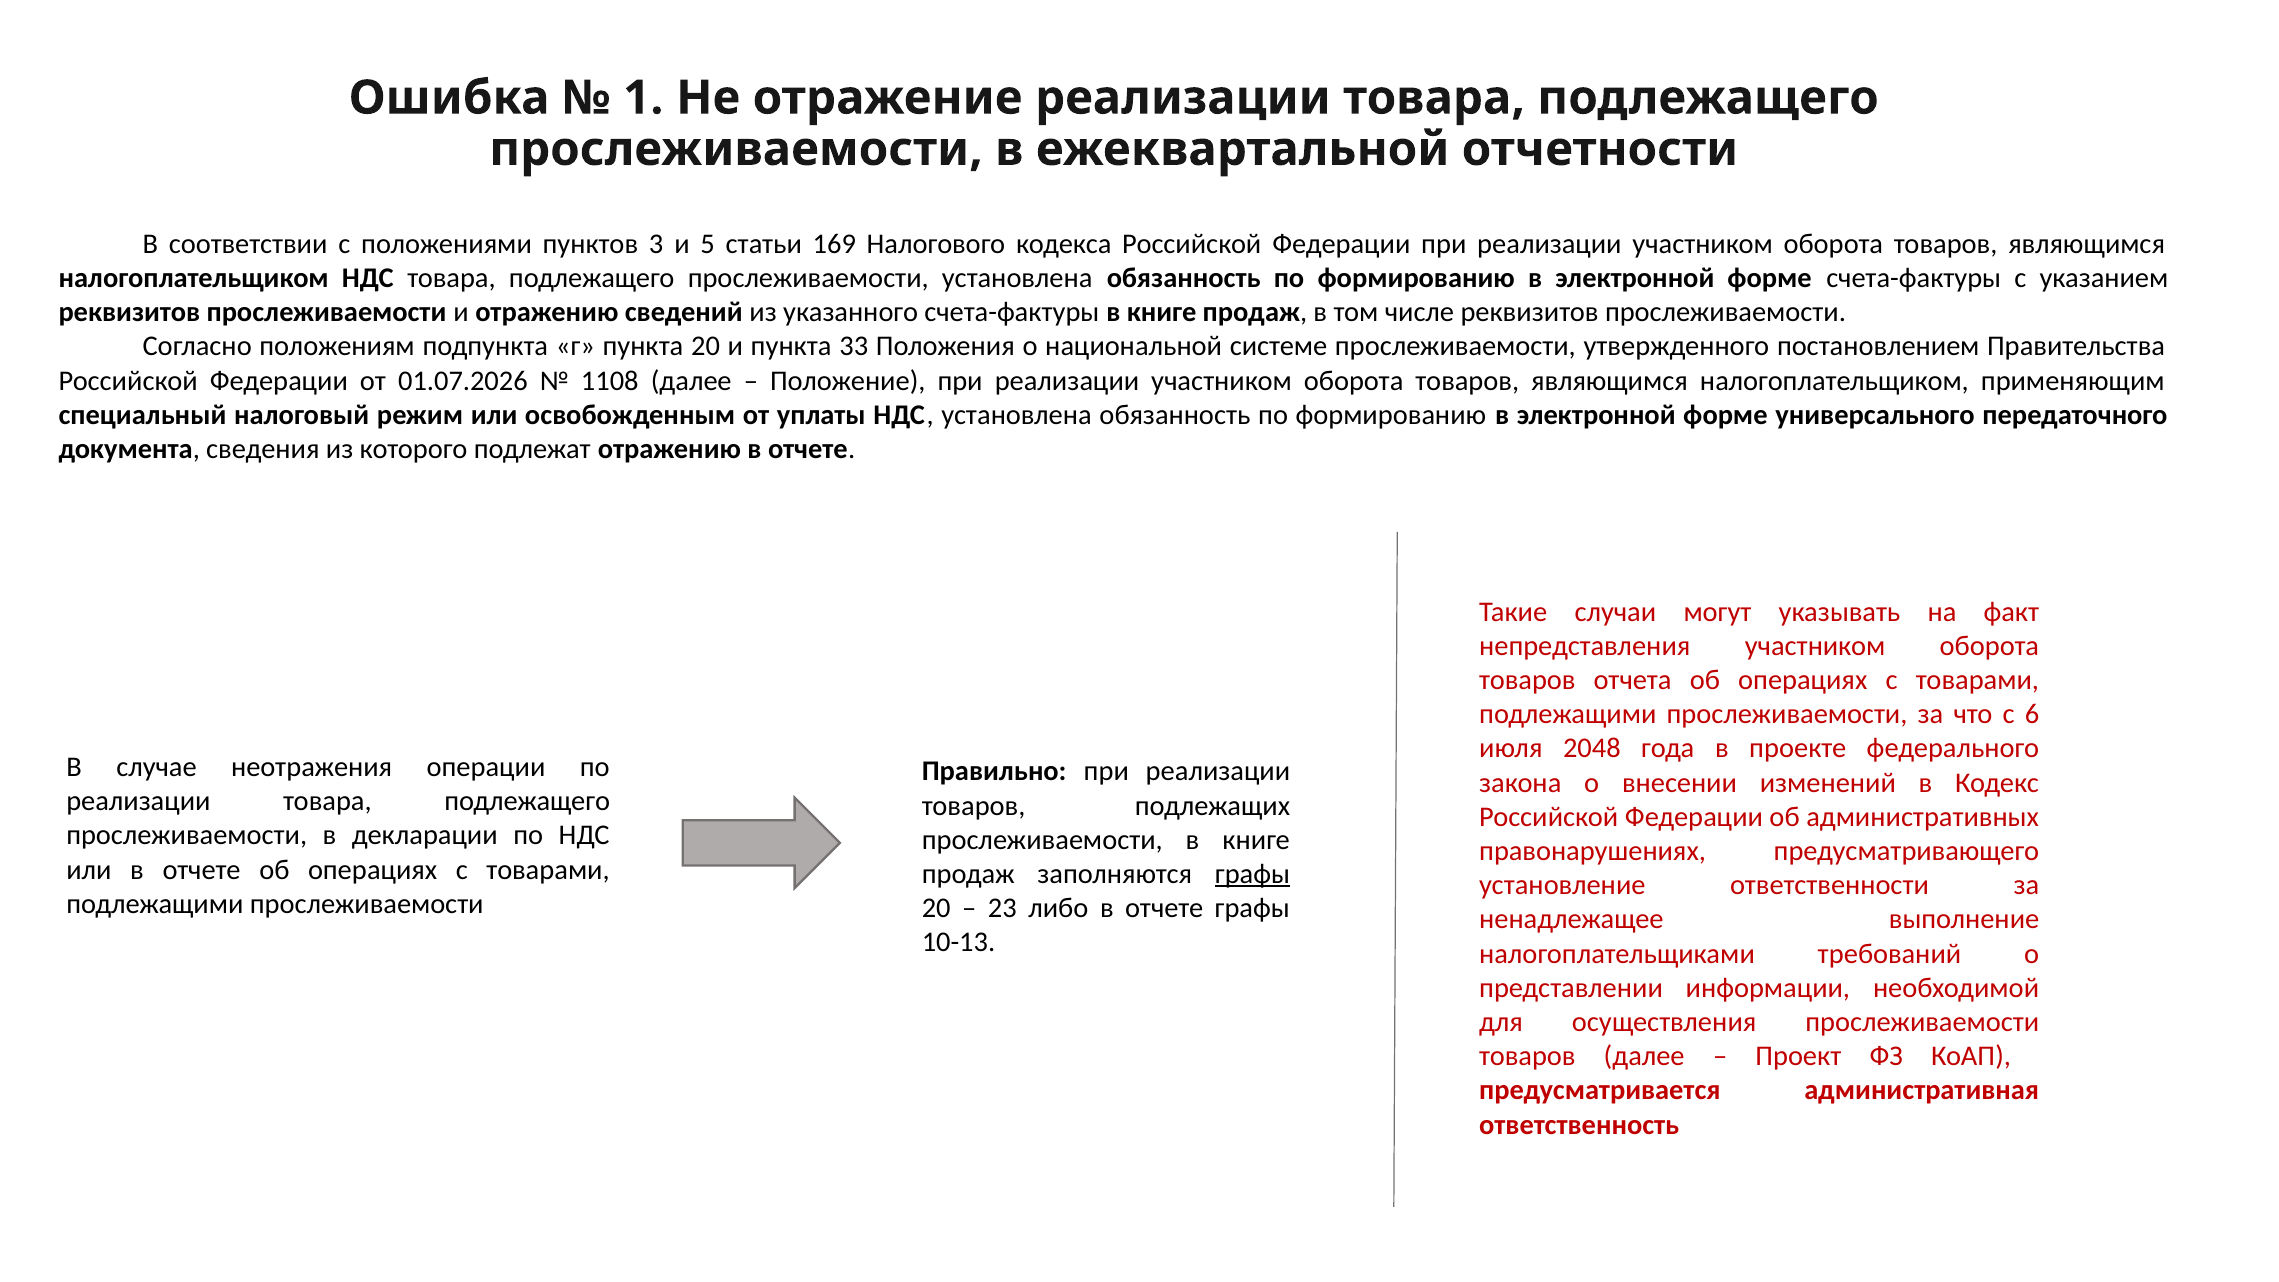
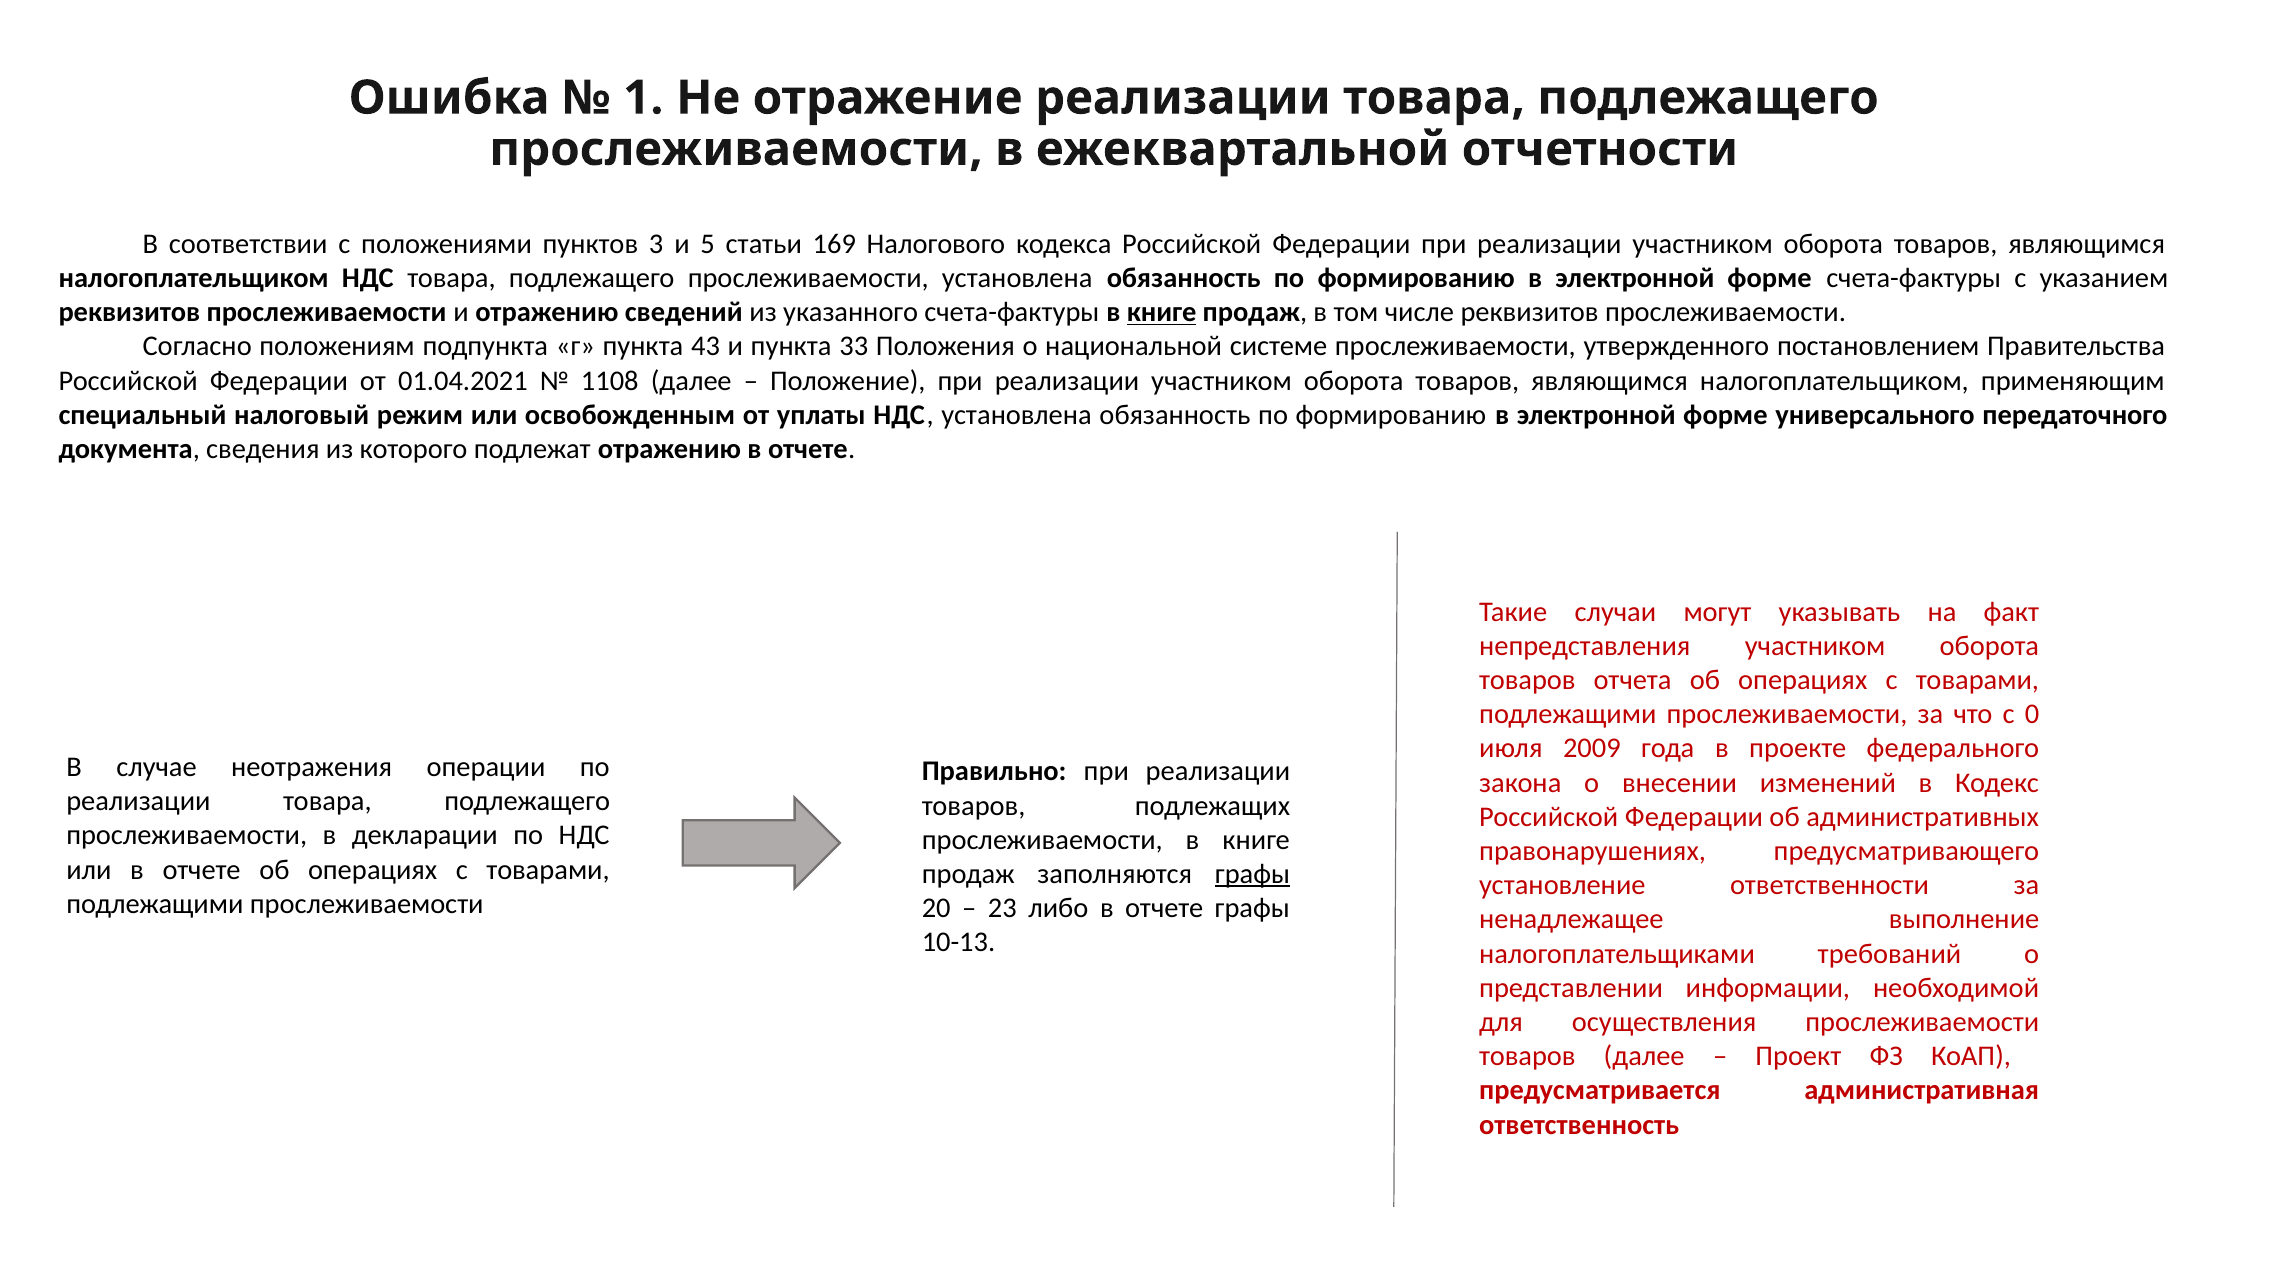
книге underline: none -> present (1162, 312)
пункта 20: 20 -> 43 (706, 347)
01.07.2026: 01.07.2026 -> 01.04.2021 (463, 381)
6: 6 -> 0 (2032, 714)
2048: 2048 -> 2009 (1592, 749)
